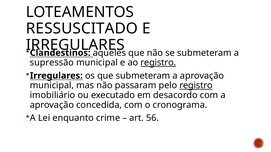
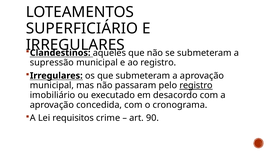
RESSUSCITADO: RESSUSCITADO -> SUPERFICIÁRIO (82, 29)
registro underline: present -> none (158, 63)
enquanto: enquanto -> requisitos (73, 118)
56: 56 -> 90 (153, 118)
